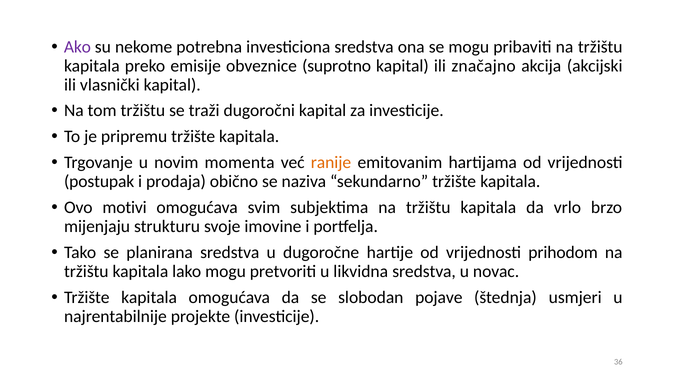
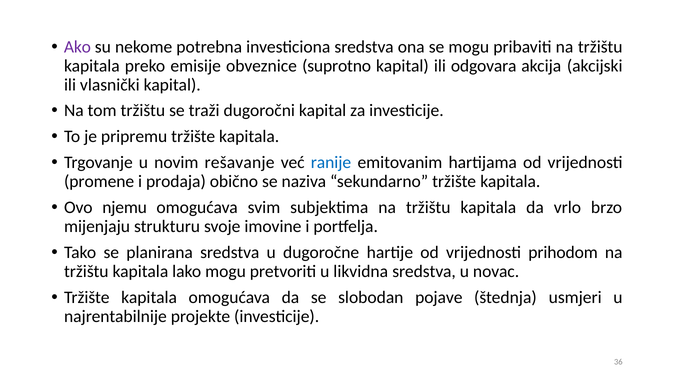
značajno: značajno -> odgovara (484, 66)
momenta: momenta -> rešavanje (240, 163)
ranije colour: orange -> blue (331, 163)
postupak: postupak -> promene (99, 182)
motivi: motivi -> njemu (125, 208)
